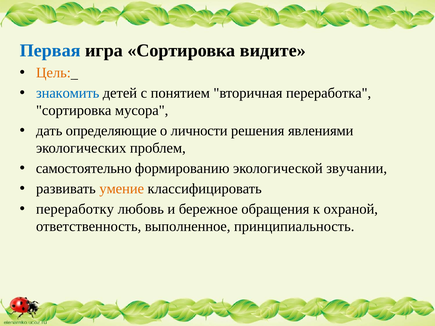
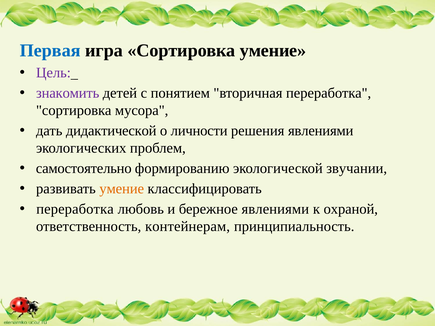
Сортировка видите: видите -> умение (273, 51)
Цель colour: orange -> purple (53, 73)
знакомить colour: blue -> purple (68, 93)
определяющие: определяющие -> дидактической (111, 131)
переработку: переработку -> переработка (75, 209)
бережное обращения: обращения -> явлениями (275, 209)
выполненное: выполненное -> контейнерам (188, 227)
